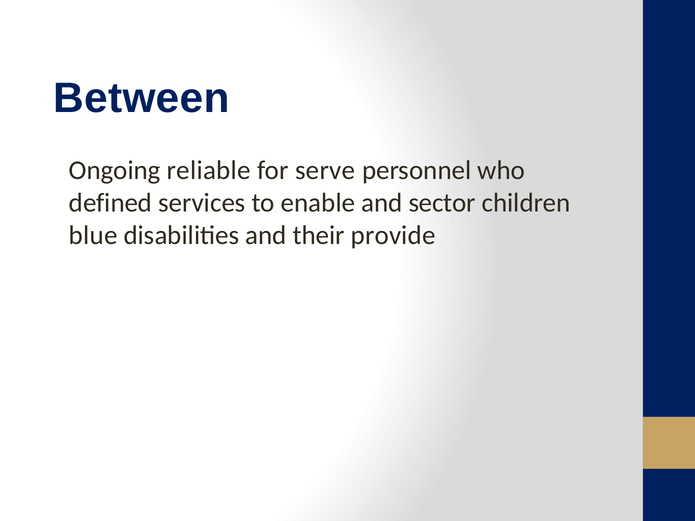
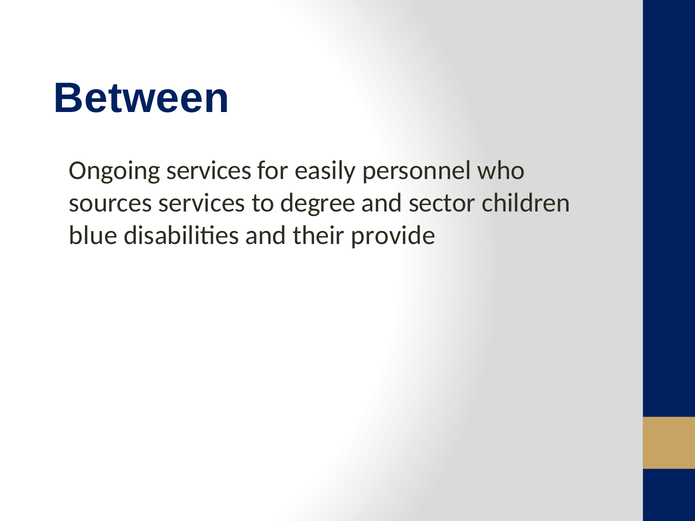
Ongoing reliable: reliable -> services (209, 171)
serve: serve -> easily (325, 171)
defined: defined -> sources (111, 203)
enable: enable -> degree (318, 203)
